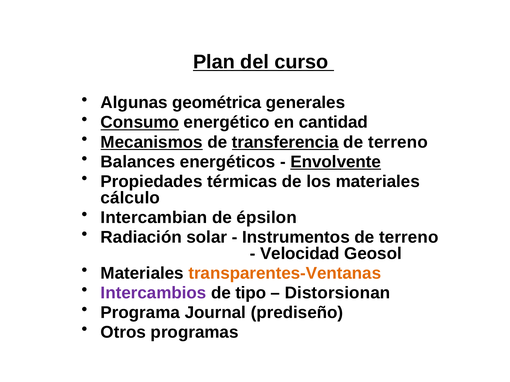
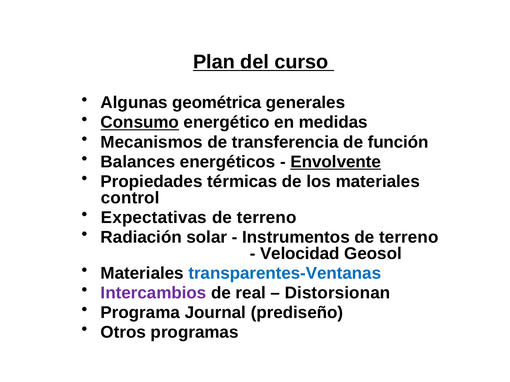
cantidad: cantidad -> medidas (333, 123)
Mecanismos underline: present -> none (152, 142)
transferencia underline: present -> none (285, 142)
terreno: terreno -> función (398, 142)
cálculo: cálculo -> control (130, 198)
Intercambian: Intercambian -> Expectativas (154, 218)
épsilon: épsilon -> terreno (267, 218)
transparentes-Ventanas colour: orange -> blue (285, 274)
tipo: tipo -> real (251, 293)
